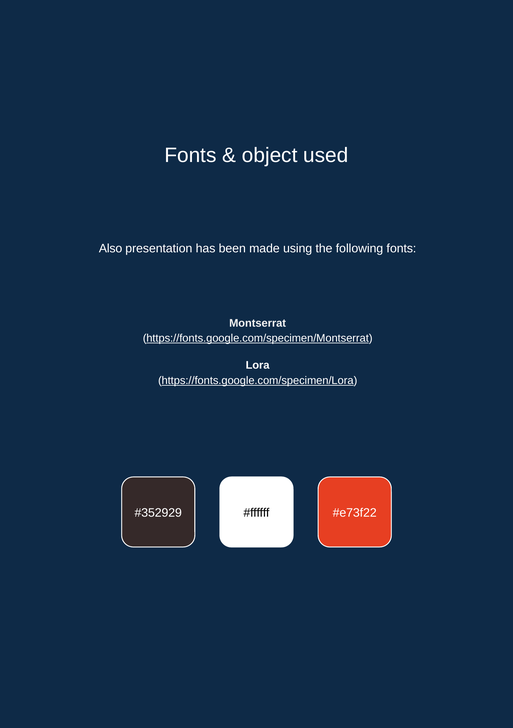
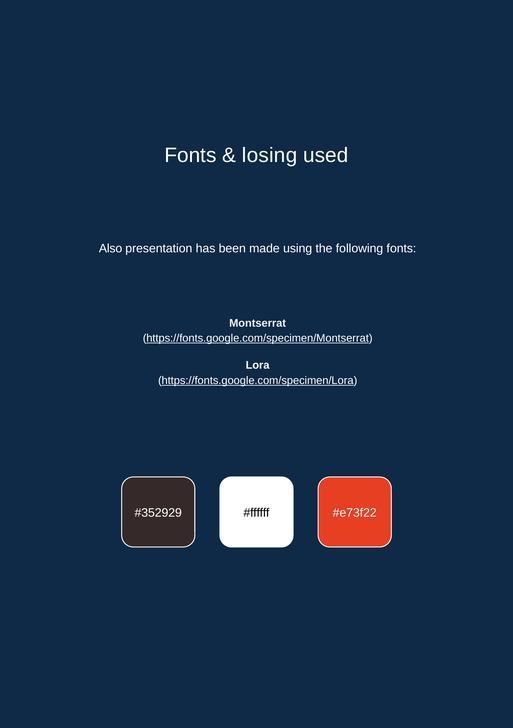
object: object -> losing (270, 155)
